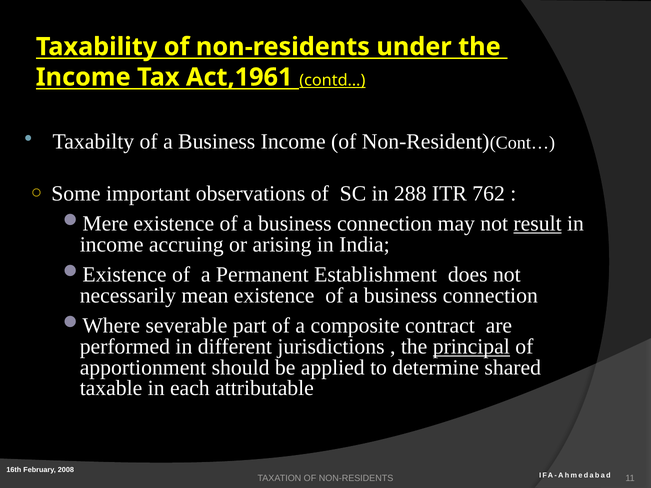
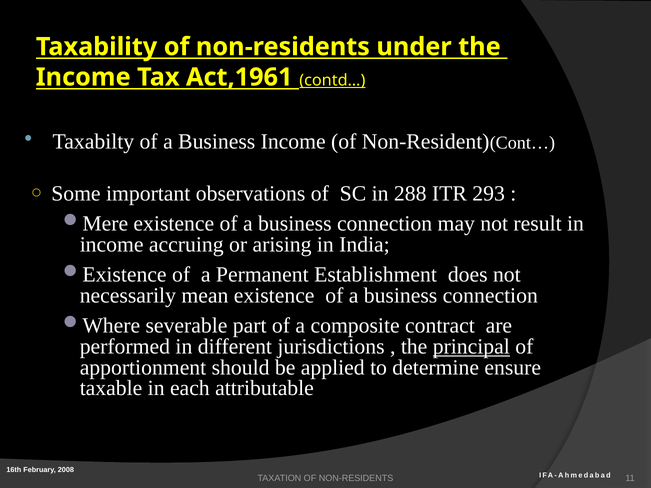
762: 762 -> 293 (489, 194)
result underline: present -> none (538, 224)
shared: shared -> ensure (513, 368)
